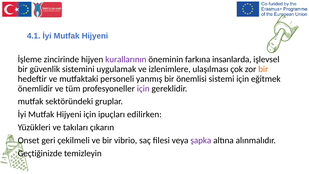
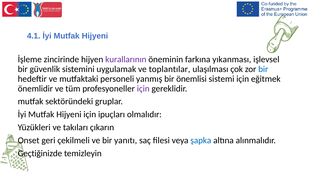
insanlarda: insanlarda -> yıkanması (232, 59)
izlenimlere: izlenimlere -> toplantılar (170, 69)
bir colour: orange -> blue (263, 69)
edilirken: edilirken -> olmalıdır (144, 114)
vibrio: vibrio -> yanıtı (126, 140)
şapka colour: purple -> blue (201, 140)
